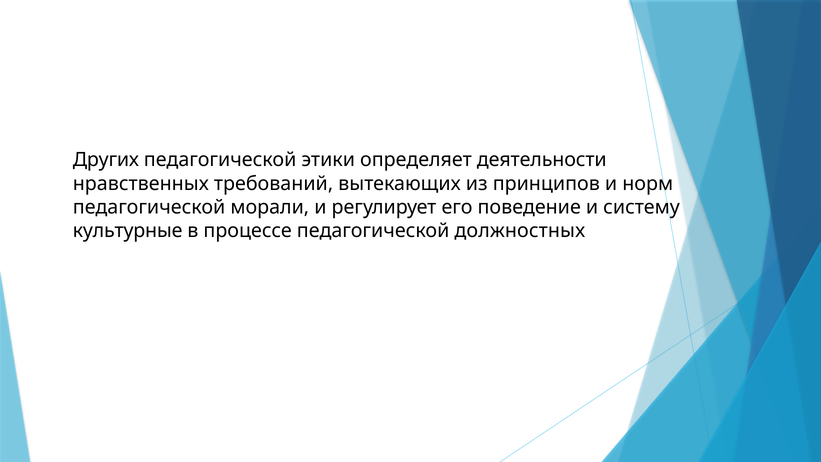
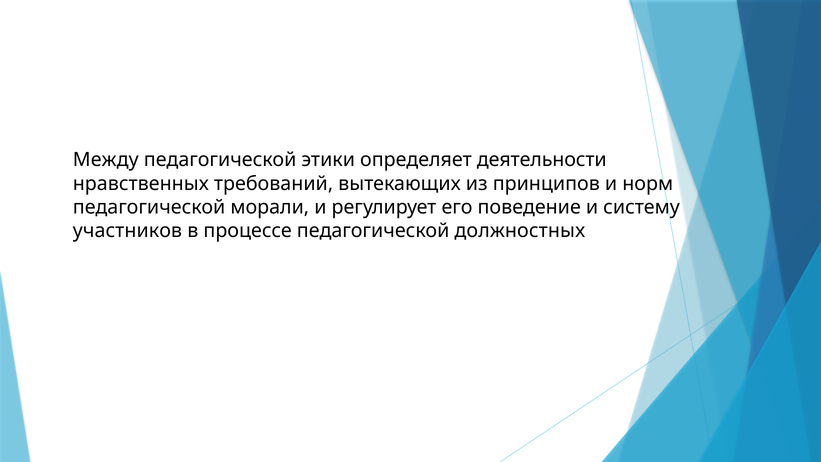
Других: Других -> Между (106, 160)
культурные: культурные -> участников (127, 231)
